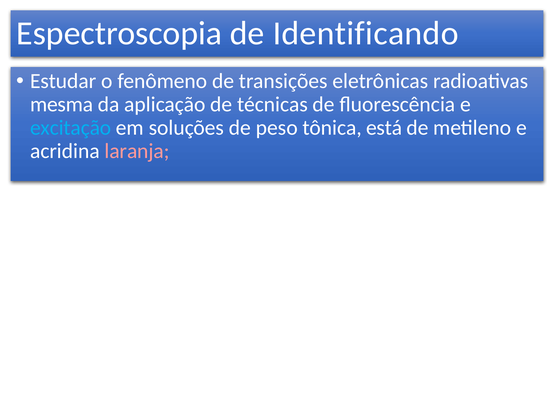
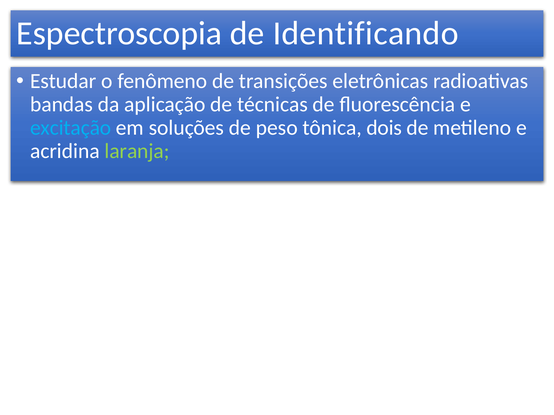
mesma: mesma -> bandas (62, 105)
está: está -> dois (384, 128)
laranja colour: pink -> light green (137, 151)
